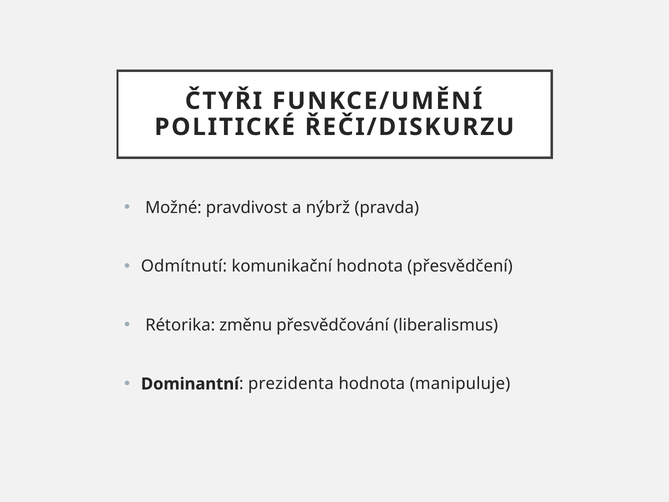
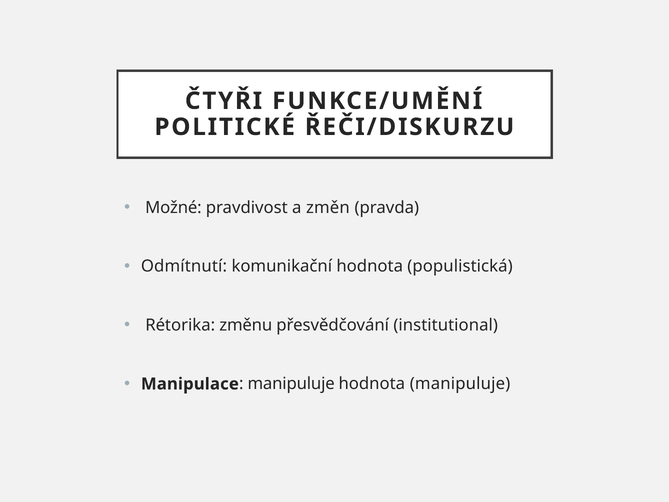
nýbrž: nýbrž -> změn (328, 208)
přesvědčení: přesvědčení -> populistická (460, 266)
liberalismus: liberalismus -> institutional (446, 325)
Dominantní: Dominantní -> Manipulace (190, 384)
prezidenta: prezidenta -> manipuluje (291, 384)
